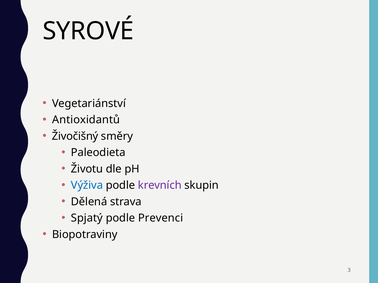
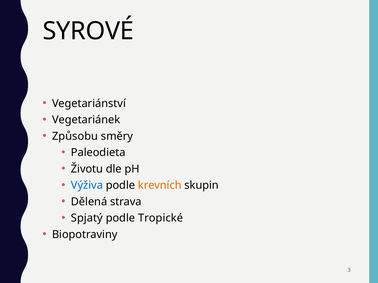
Antioxidantů: Antioxidantů -> Vegetariánek (86, 120)
Živočišný: Živočišný -> Způsobu (75, 136)
krevních colour: purple -> orange (160, 186)
Prevenci: Prevenci -> Tropické (161, 218)
